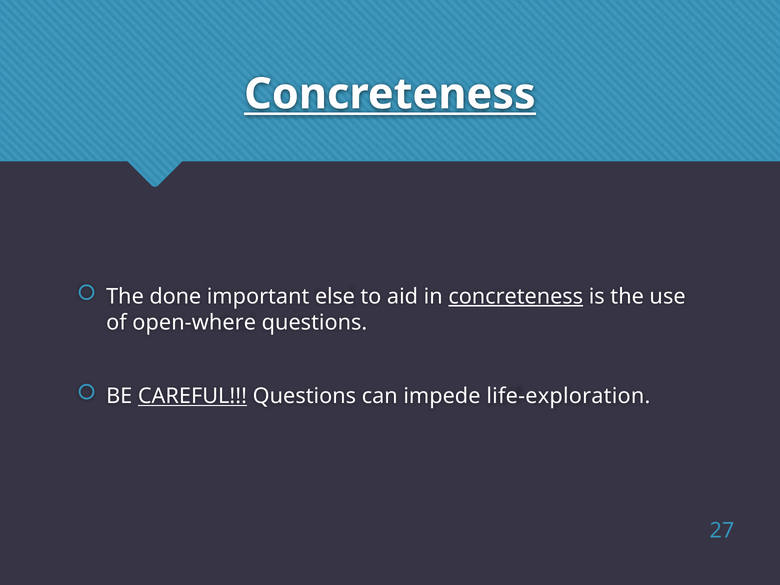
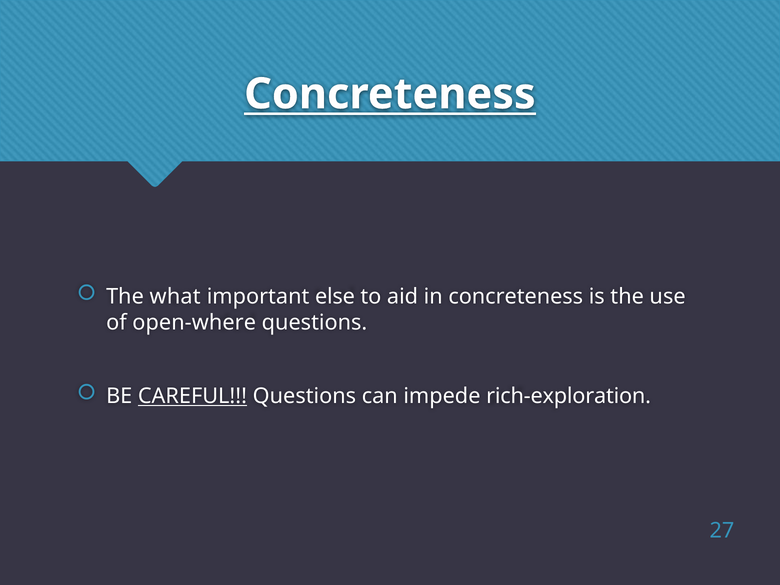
done: done -> what (175, 297)
concreteness underline: present -> none (516, 297)
life-exploration: life-exploration -> rich-exploration (569, 396)
